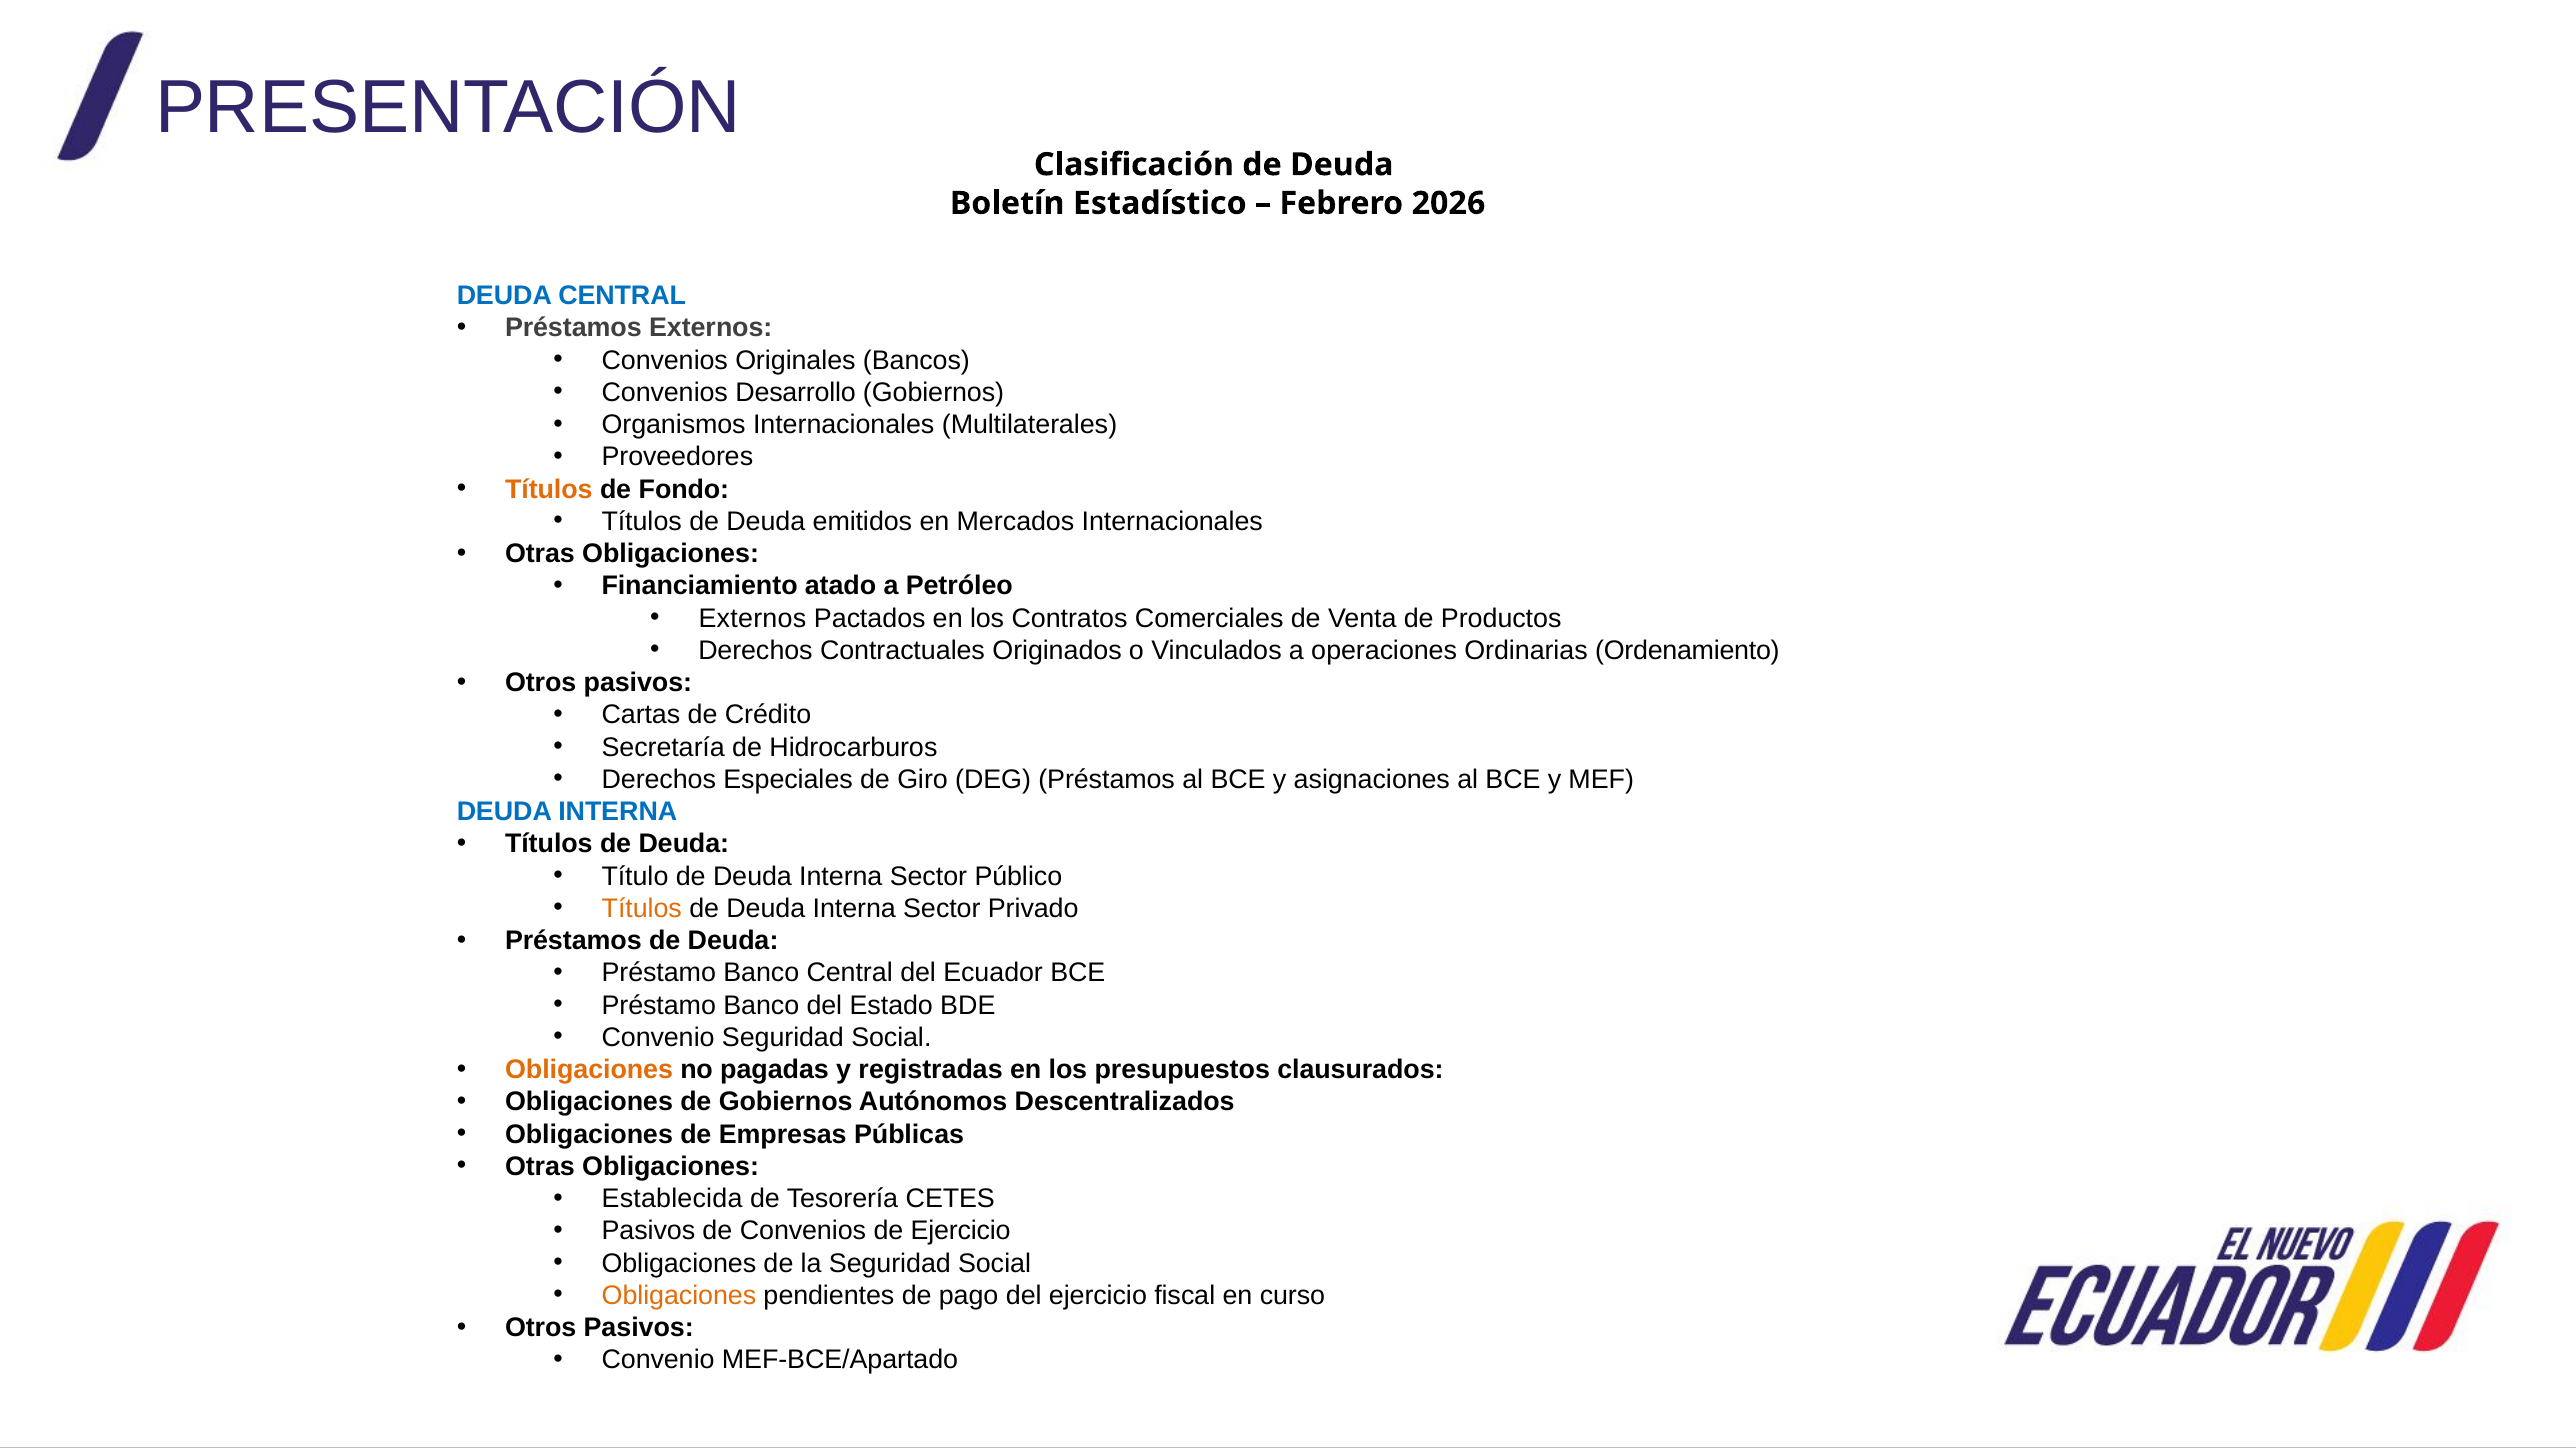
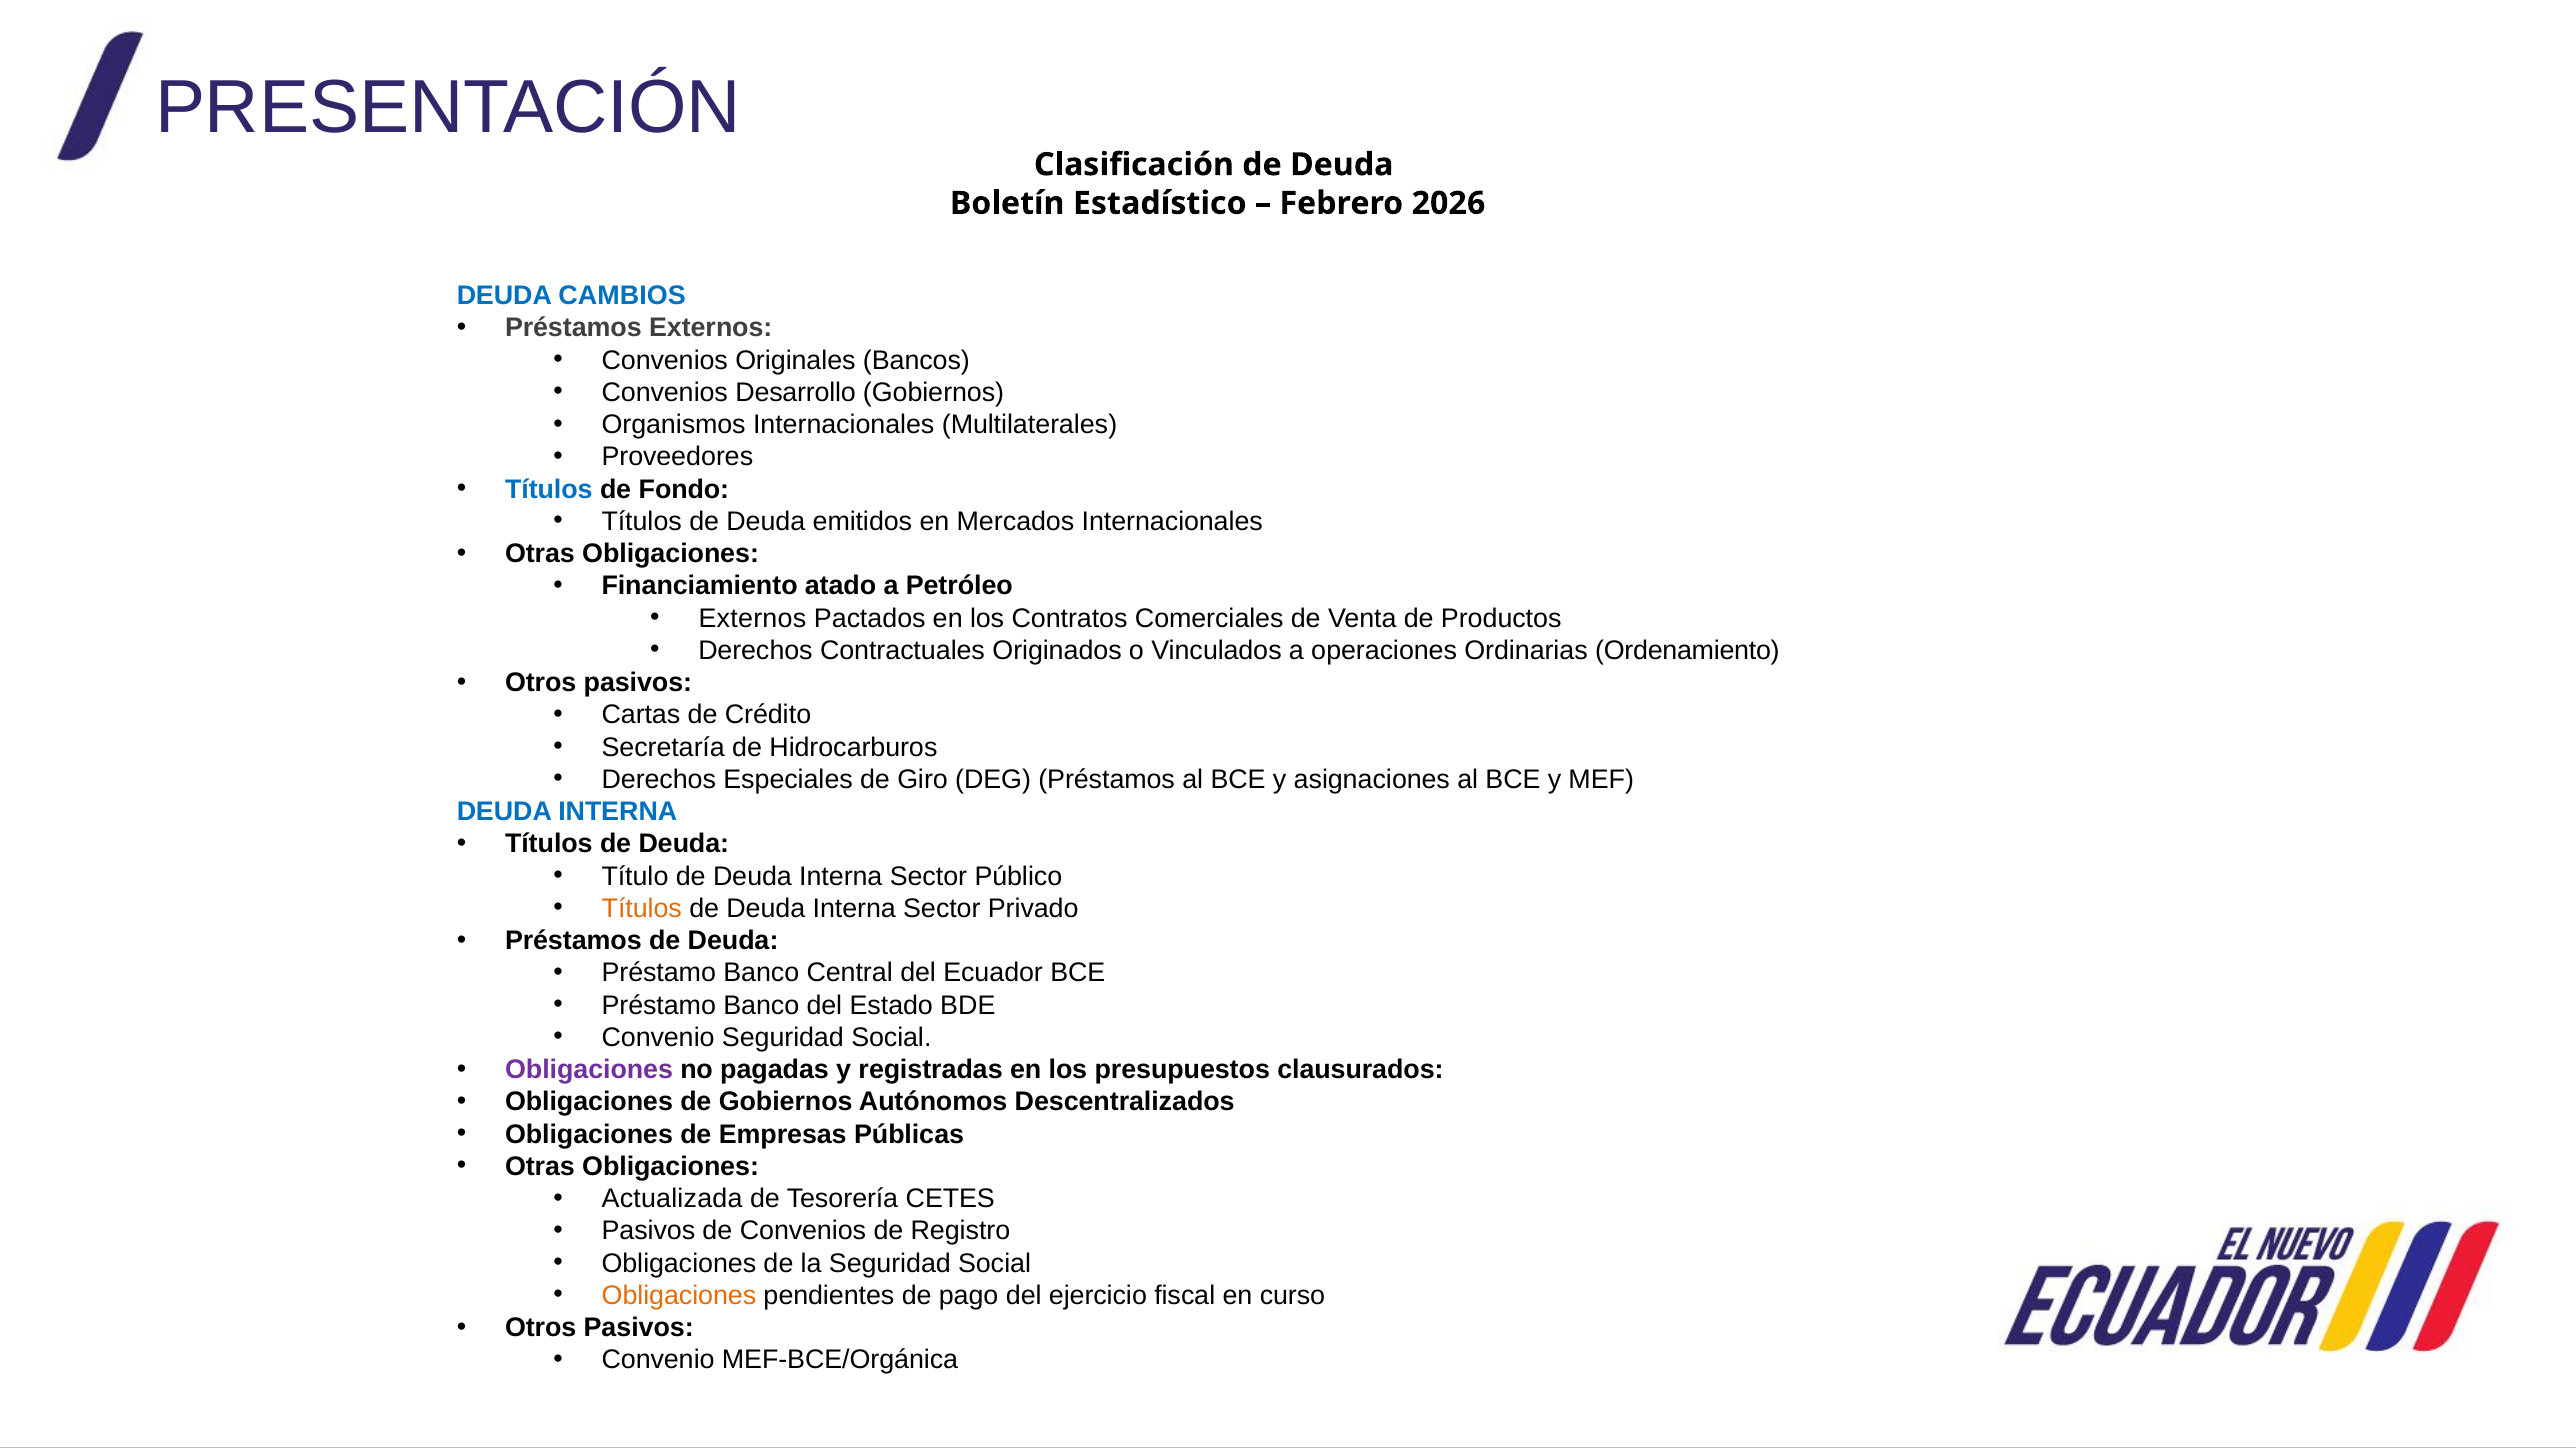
DEUDA CENTRAL: CENTRAL -> CAMBIOS (622, 296)
Títulos colour: orange -> blue (549, 489)
Obligaciones colour: orange -> purple (589, 1070)
Establecida: Establecida -> Actualizada (672, 1199)
de Ejercicio: Ejercicio -> Registro (960, 1231)
MEF-BCE/Apartado: MEF-BCE/Apartado -> MEF-BCE/Orgánica (840, 1360)
